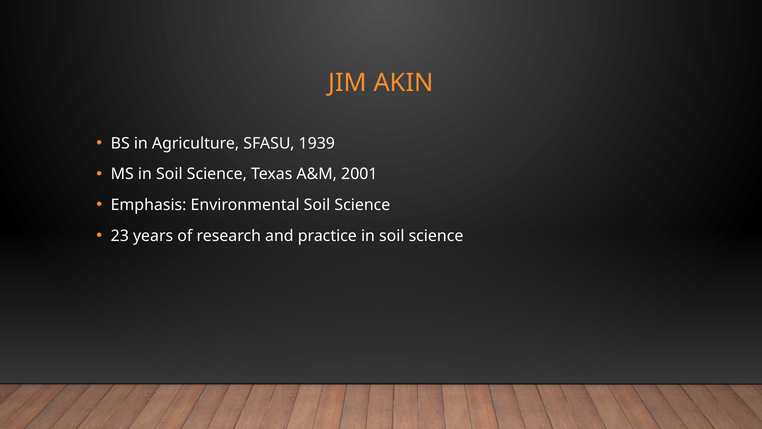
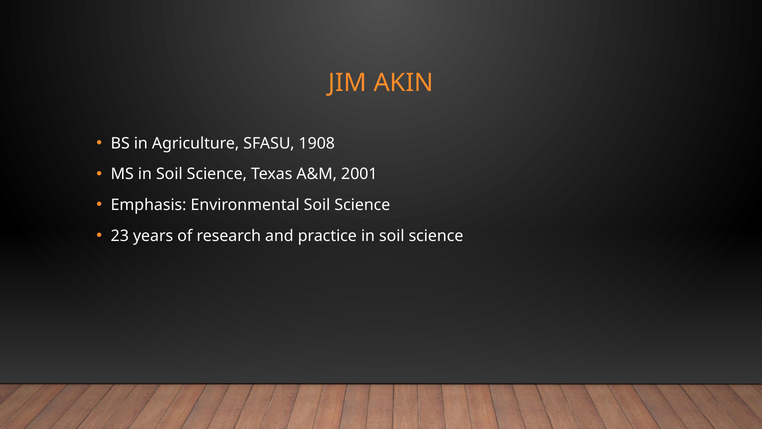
1939: 1939 -> 1908 (317, 143)
